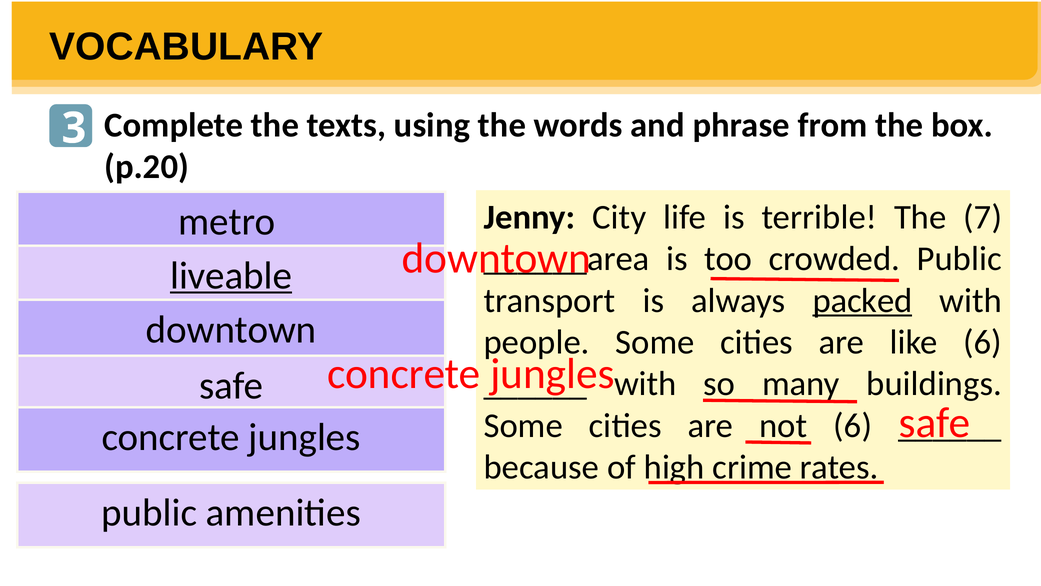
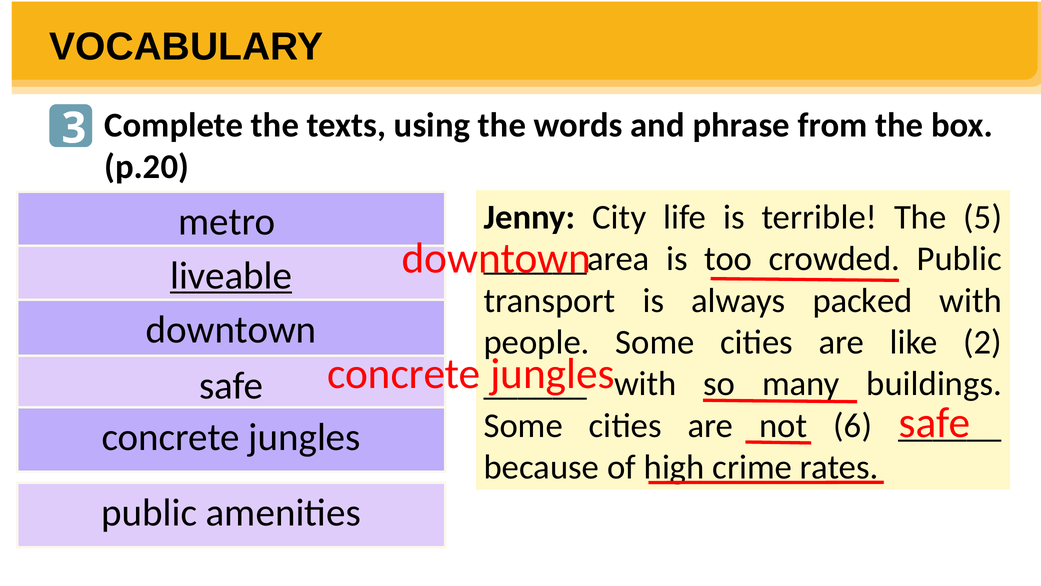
7: 7 -> 5 (983, 217)
packed underline: present -> none (862, 300)
like 6: 6 -> 2 (982, 342)
